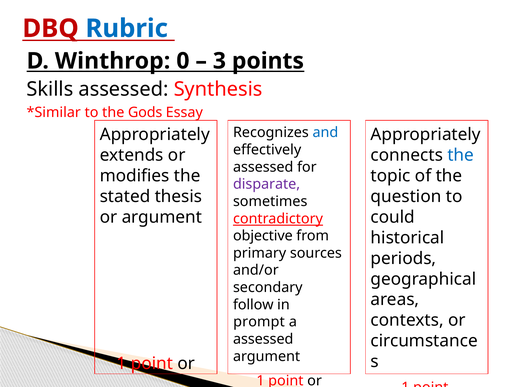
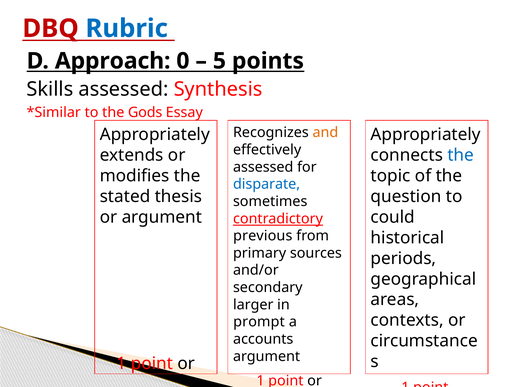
Winthrop: Winthrop -> Approach (113, 61)
3: 3 -> 5 (219, 61)
and colour: blue -> orange (325, 133)
disparate colour: purple -> blue (267, 184)
objective: objective -> previous (263, 236)
follow: follow -> larger (253, 305)
assessed: assessed -> accounts (263, 339)
